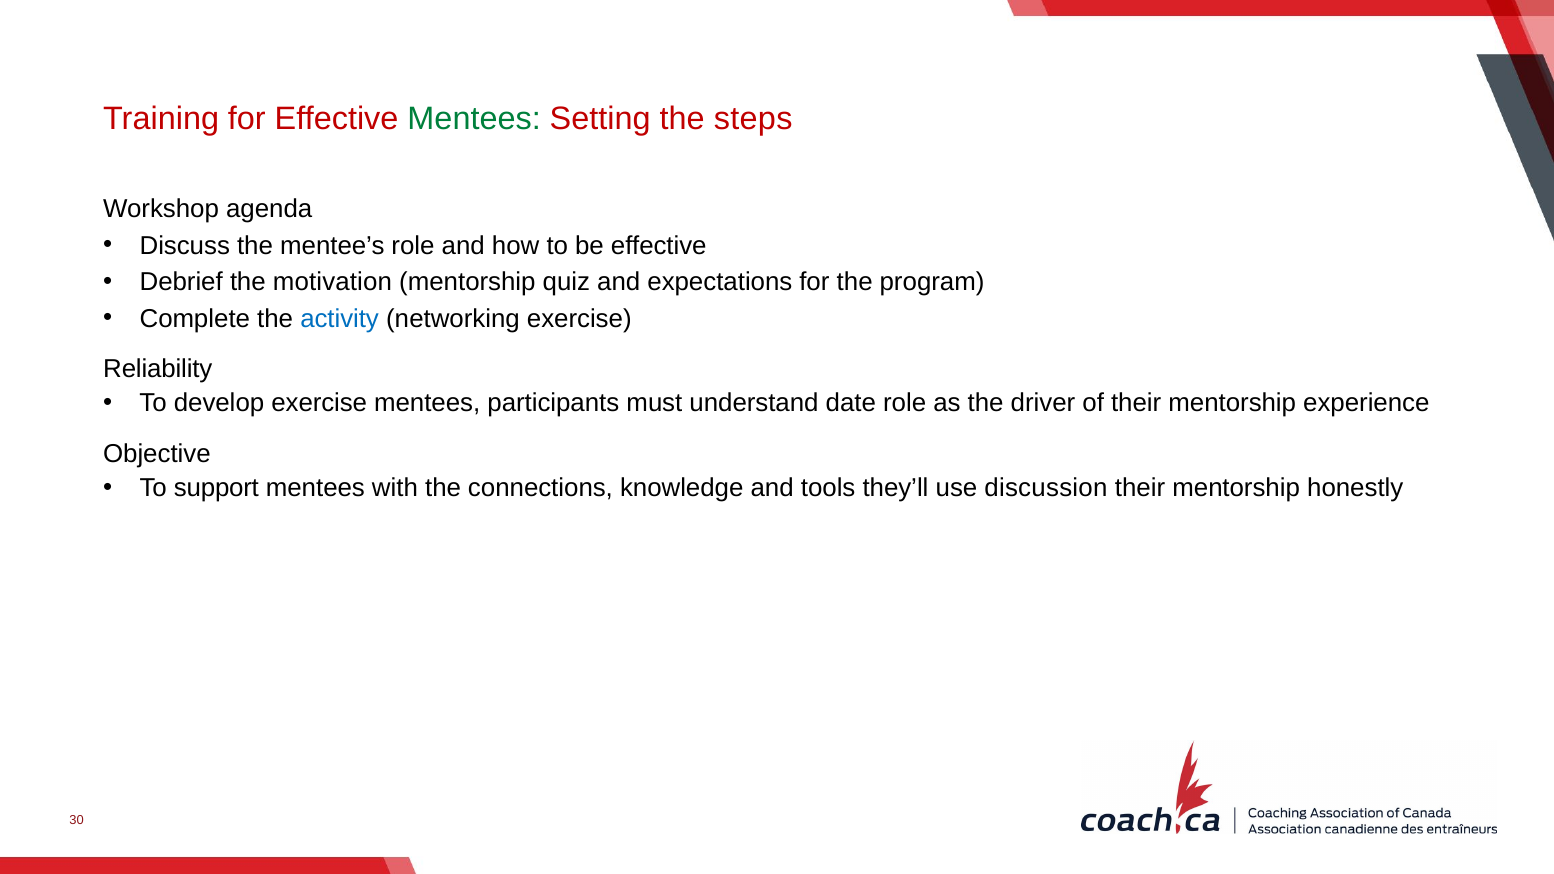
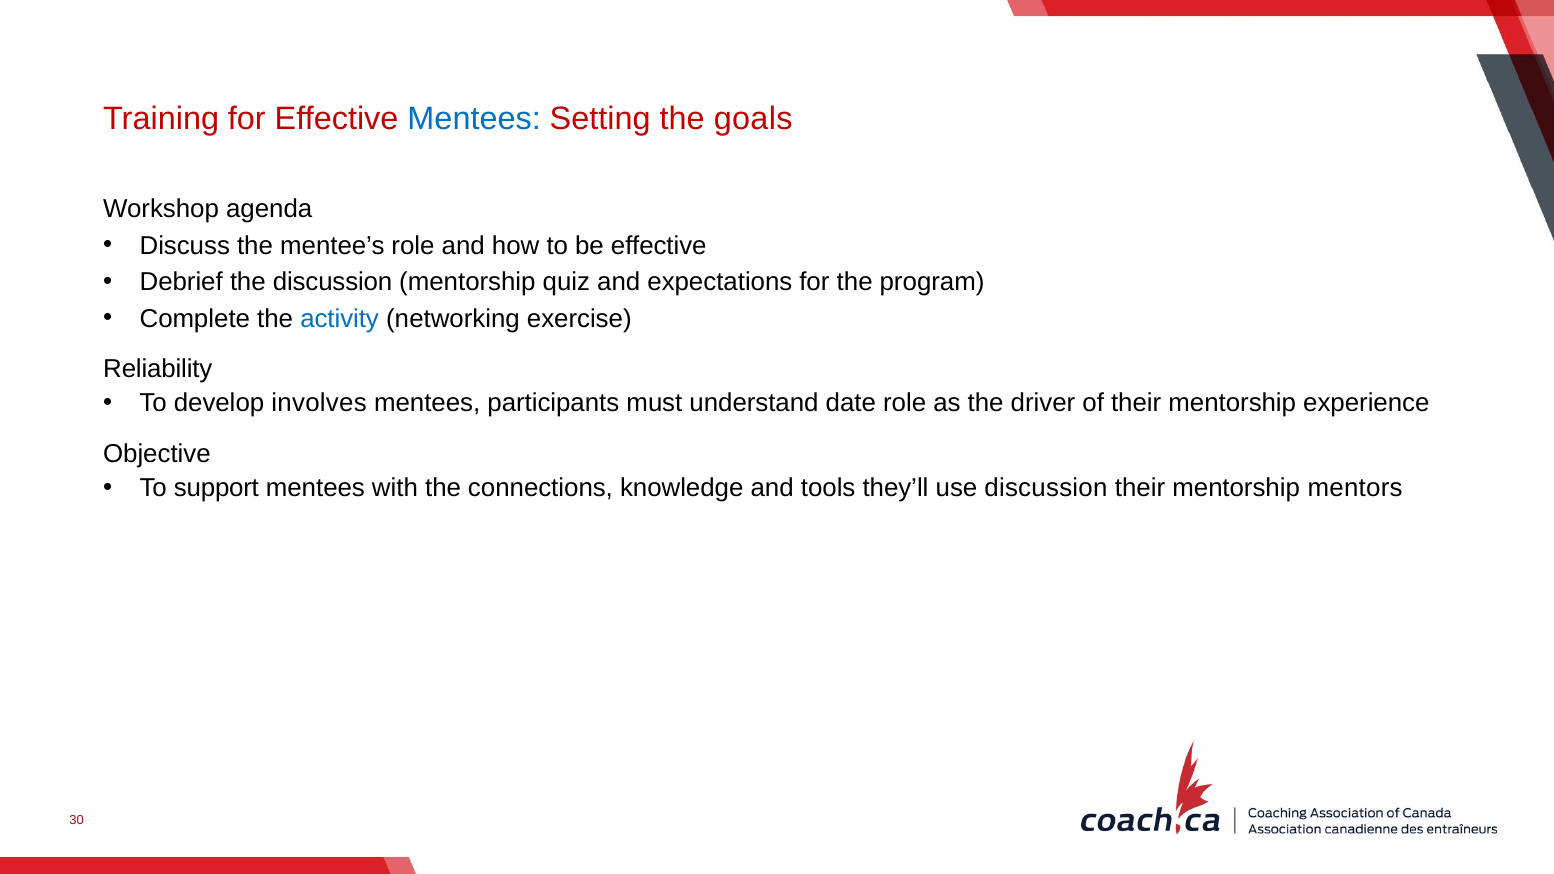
Mentees colour: green -> blue (474, 119)
steps: steps -> goals (753, 119)
the motivation: motivation -> discussion (333, 282)
develop exercise: exercise -> involves (319, 403)
honestly: honestly -> mentors (1355, 488)
